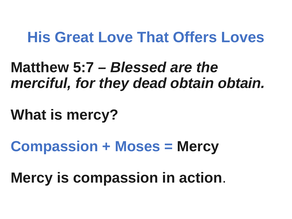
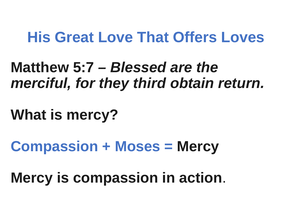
dead: dead -> third (150, 83)
obtain obtain: obtain -> return (241, 83)
